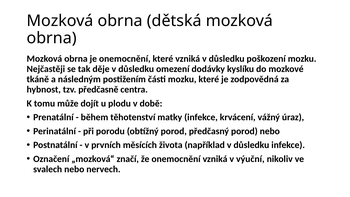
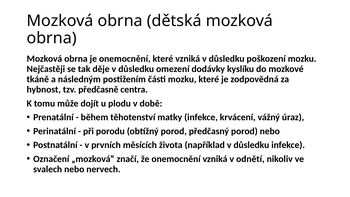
výuční: výuční -> odnětí (250, 159)
